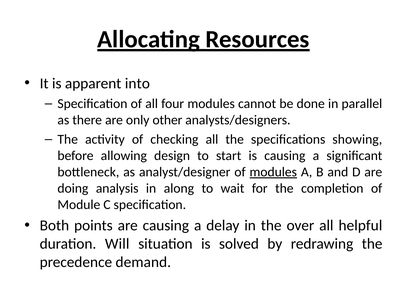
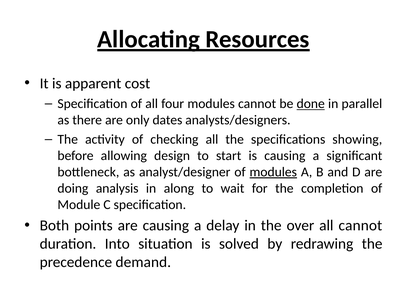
into: into -> cost (137, 83)
done underline: none -> present (311, 104)
other: other -> dates (167, 120)
all helpful: helpful -> cannot (360, 226)
Will: Will -> Into (117, 244)
